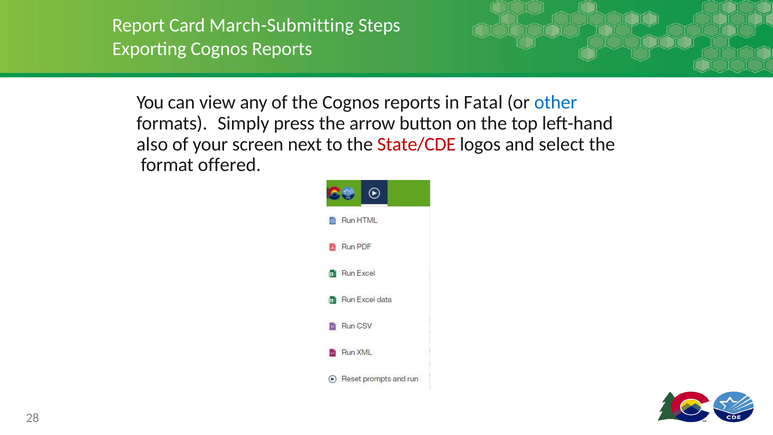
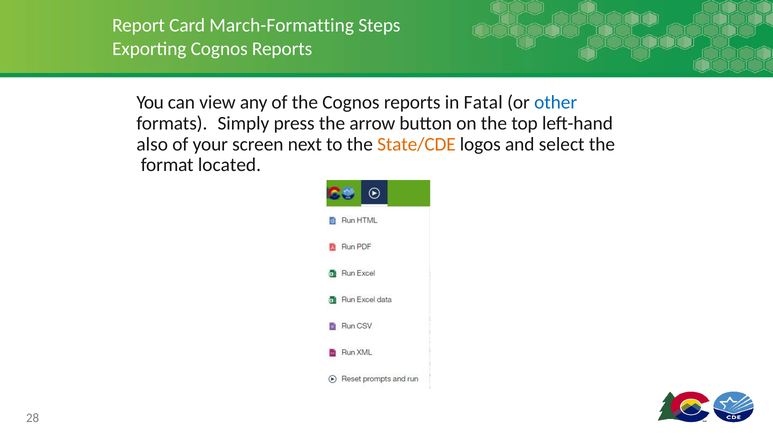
March-Submitting: March-Submitting -> March-Formatting (282, 26)
State/CDE colour: red -> orange (416, 144)
offered: offered -> located (229, 165)
